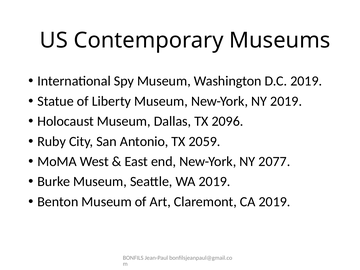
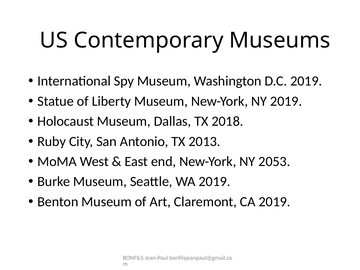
2096: 2096 -> 2018 (227, 121)
2059: 2059 -> 2013 (205, 141)
2077: 2077 -> 2053 (274, 162)
